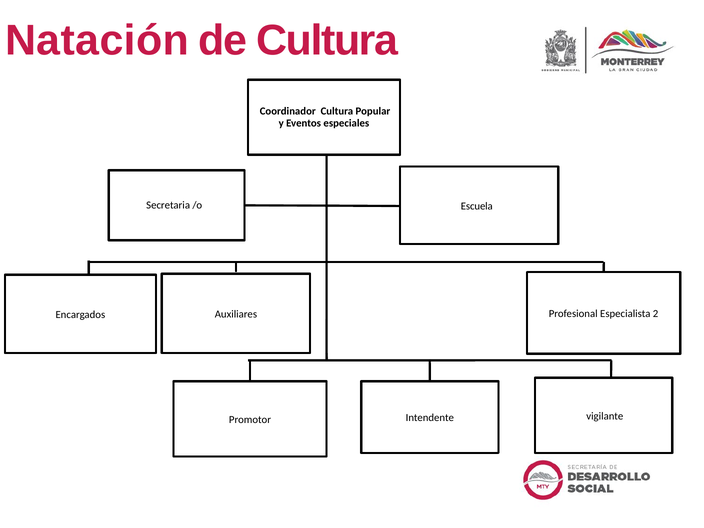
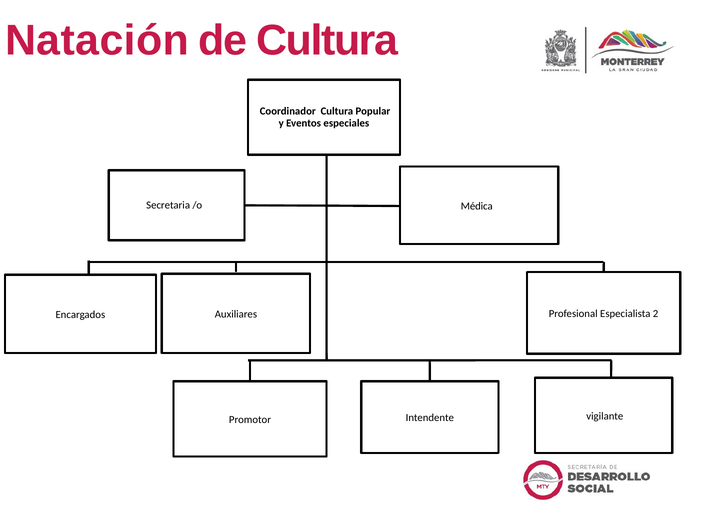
Escuela: Escuela -> Médica (477, 206)
